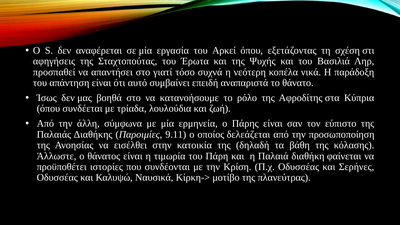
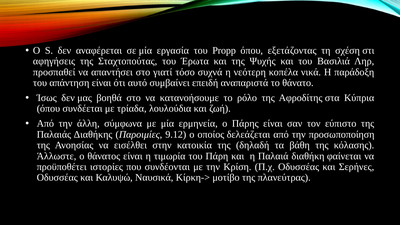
Αρκεί: Αρκεί -> Propp (224, 51)
9.11: 9.11 -> 9.12 (176, 134)
